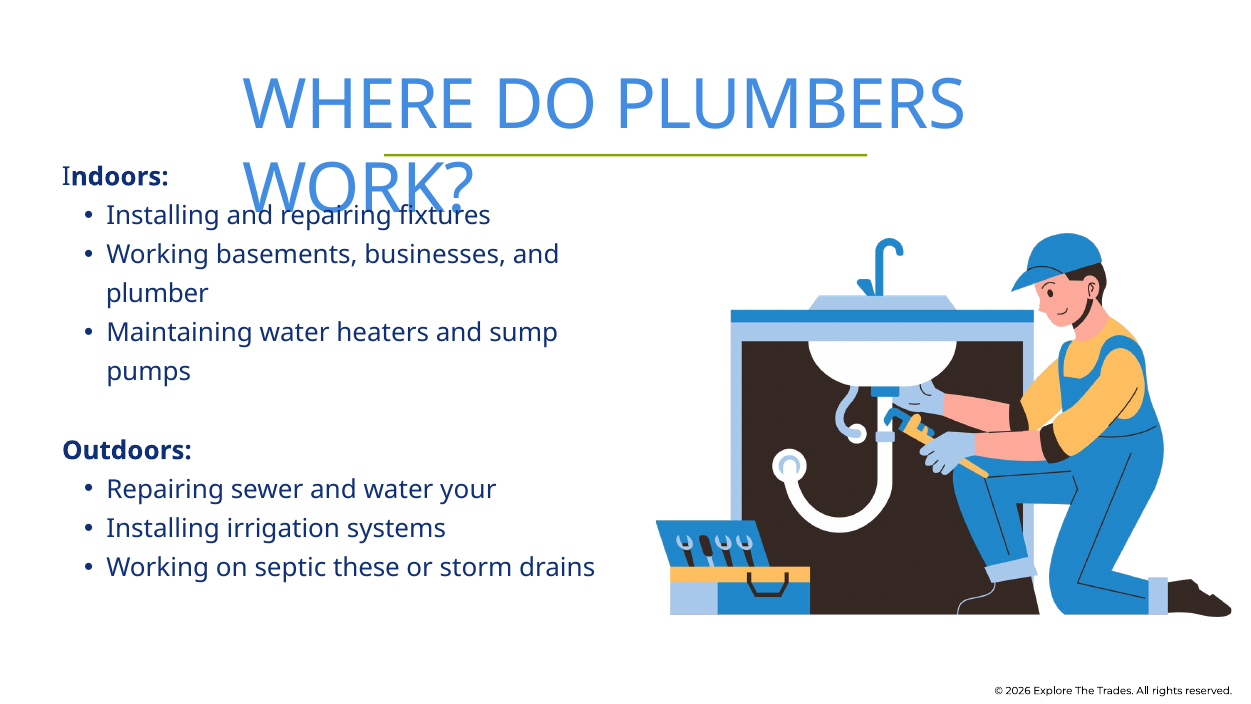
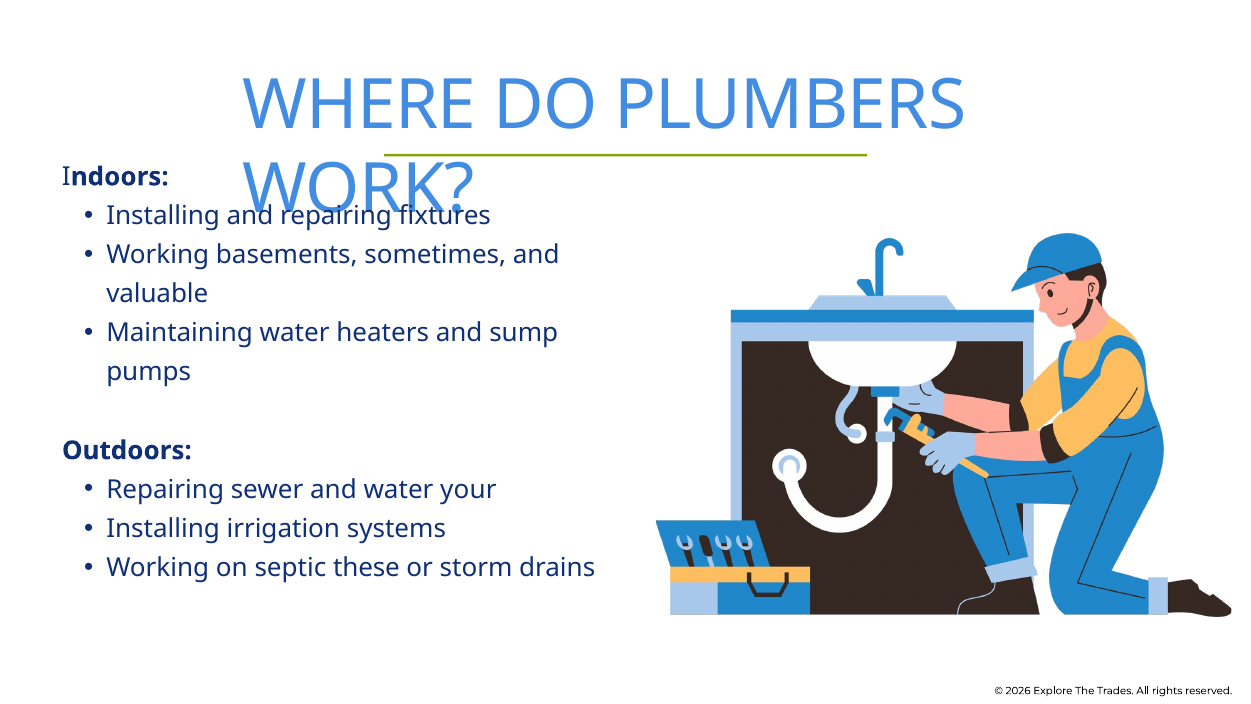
businesses: businesses -> sometimes (435, 255)
plumber: plumber -> valuable (157, 294)
